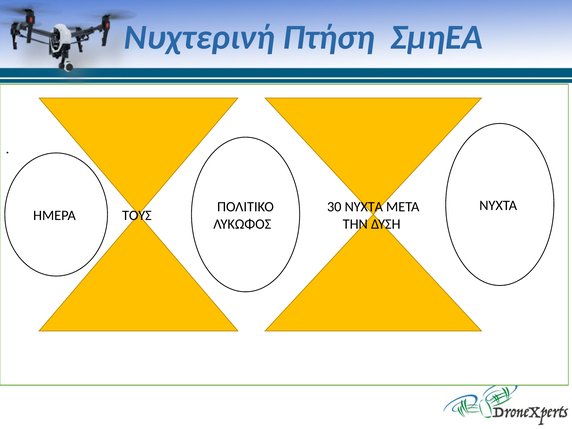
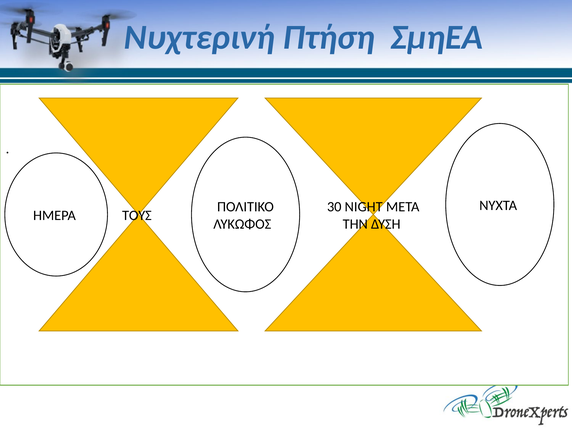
30 ΝΥΧΤΑ: ΝΥΧΤΑ -> NIGHT (364, 207)
